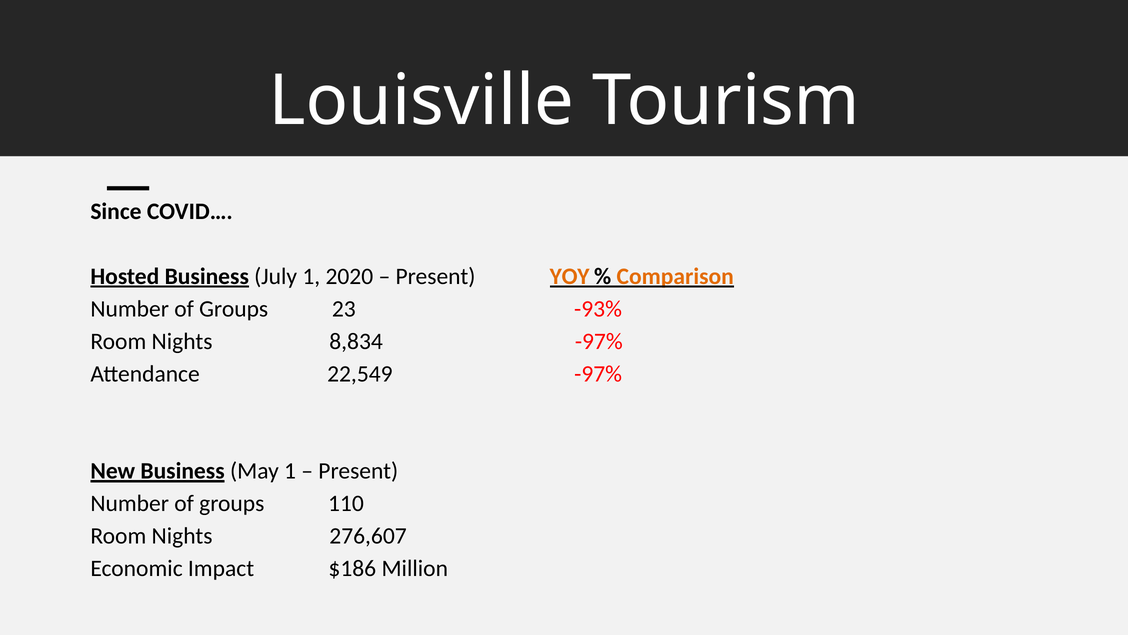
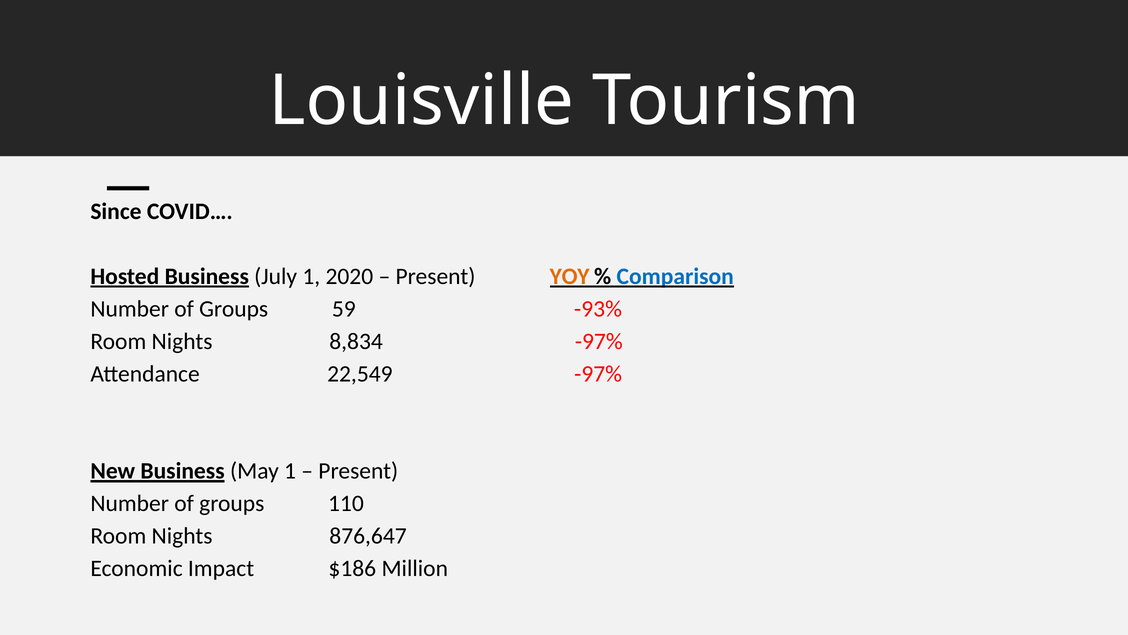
Comparison colour: orange -> blue (675, 276)
23: 23 -> 59 (344, 309)
276,607: 276,607 -> 876,647 (368, 536)
